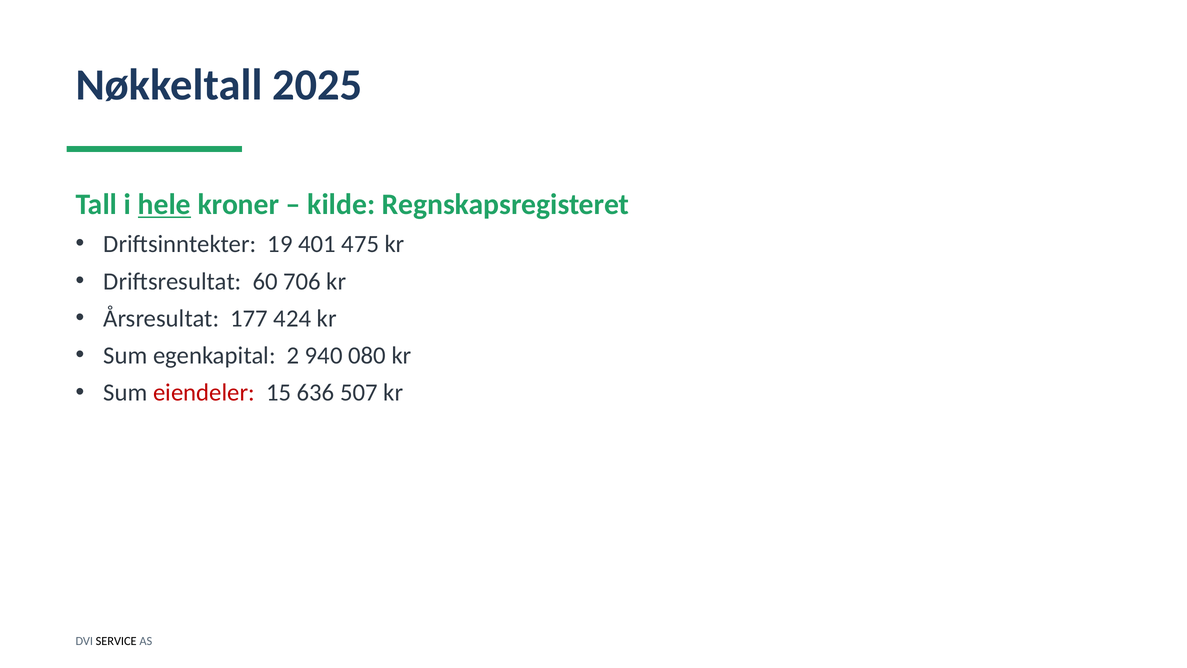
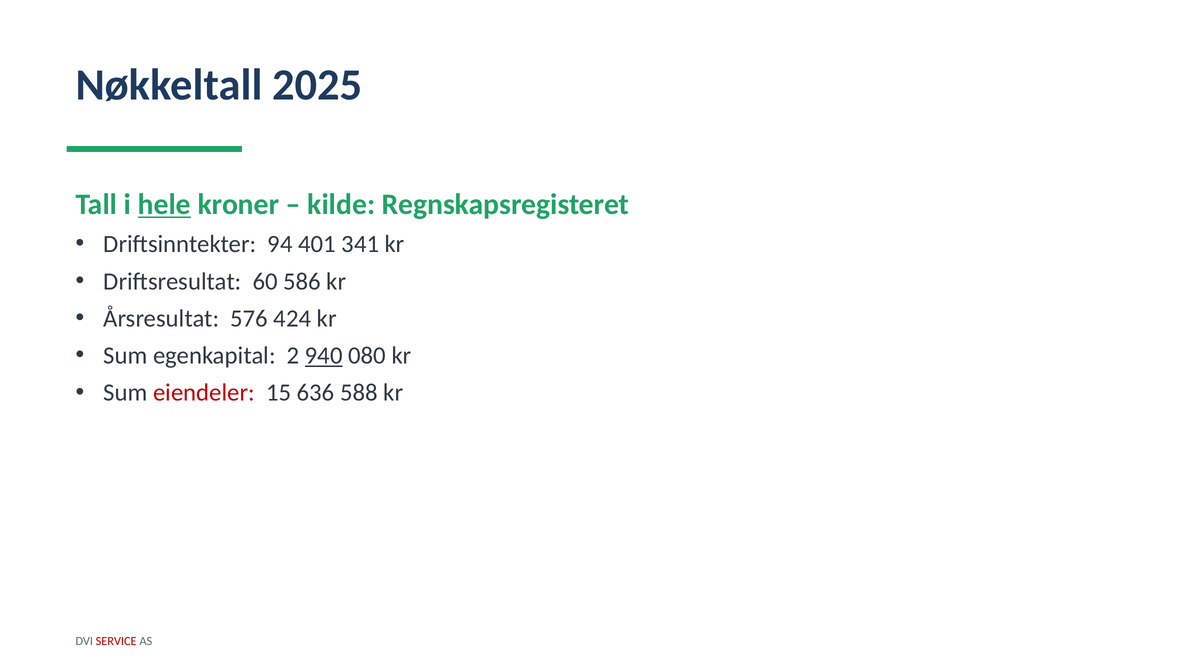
19: 19 -> 94 (280, 244)
475: 475 -> 341 (360, 244)
706: 706 -> 586 (302, 281)
177: 177 -> 576 (249, 318)
940 underline: none -> present (324, 355)
507: 507 -> 588 (359, 393)
SERVICE colour: black -> red (116, 641)
